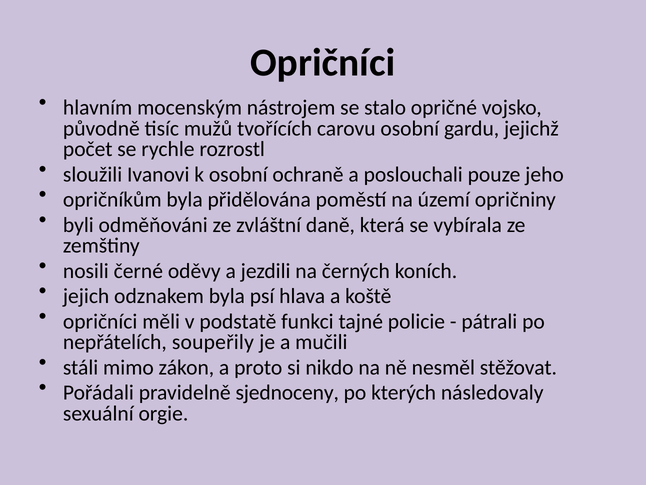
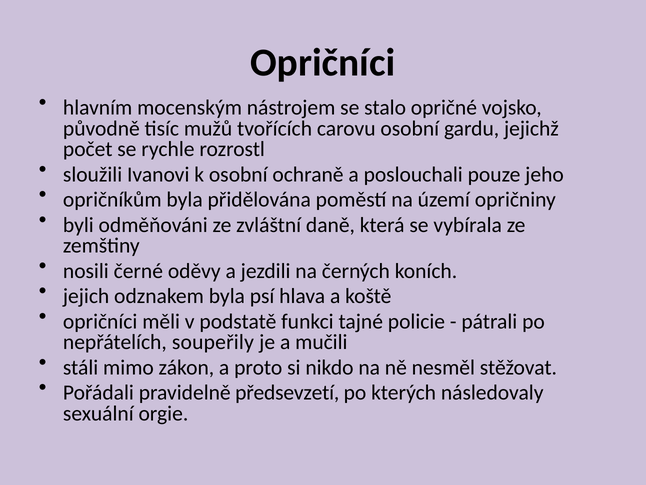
sjednoceny: sjednoceny -> předsevzetí (287, 392)
